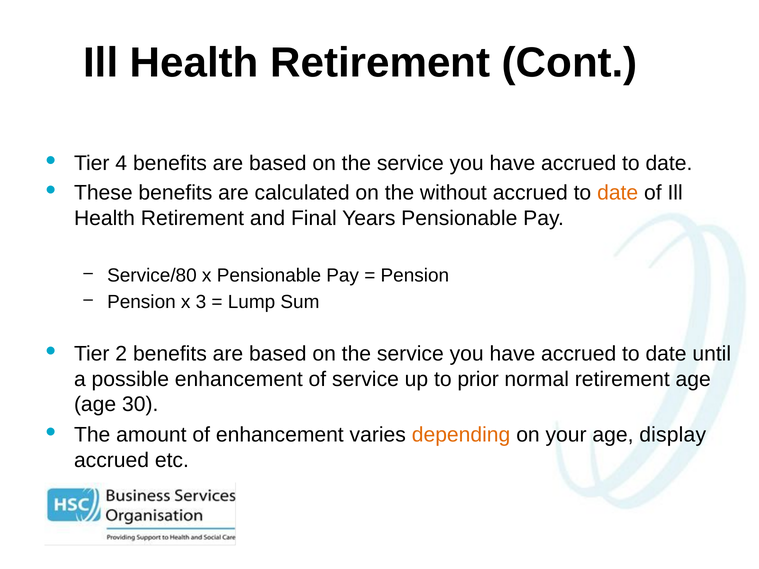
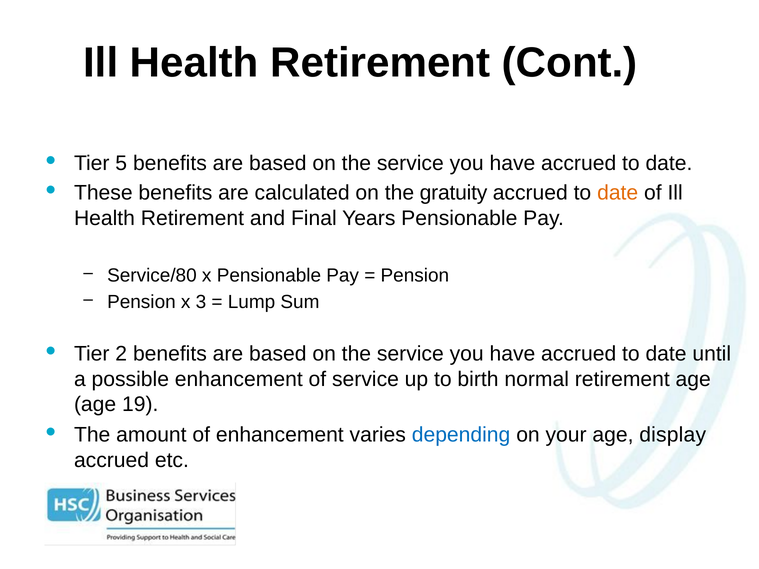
4: 4 -> 5 (121, 163)
without: without -> gratuity (454, 193)
prior: prior -> birth (478, 379)
30: 30 -> 19 (140, 405)
depending colour: orange -> blue (461, 435)
